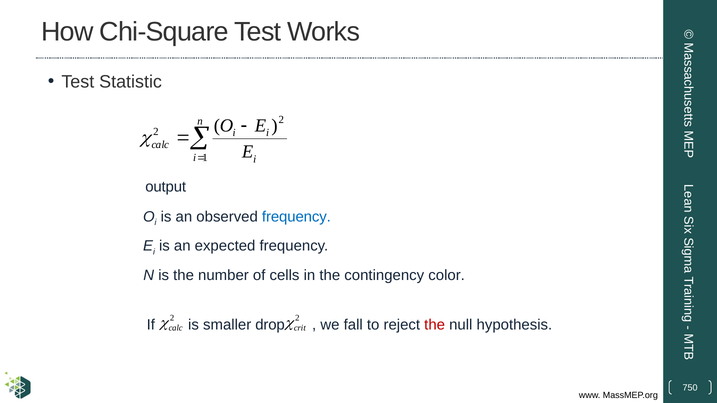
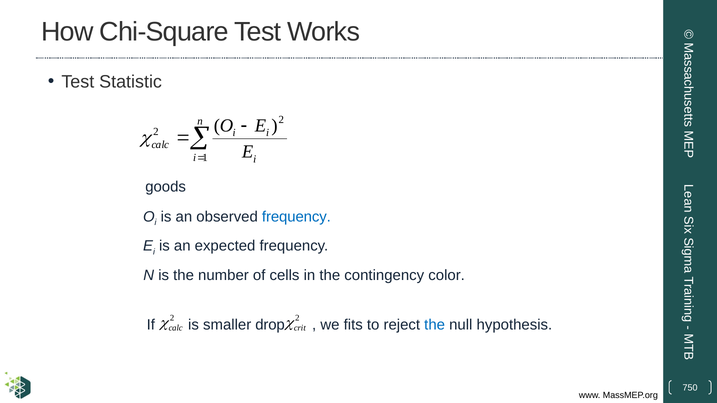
output: output -> goods (166, 187)
fall: fall -> fits (353, 325)
the colour: red -> blue (435, 325)
